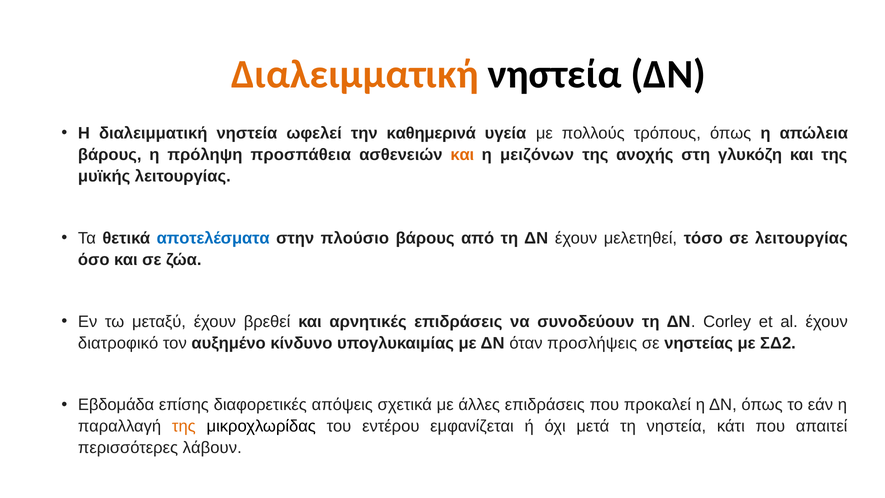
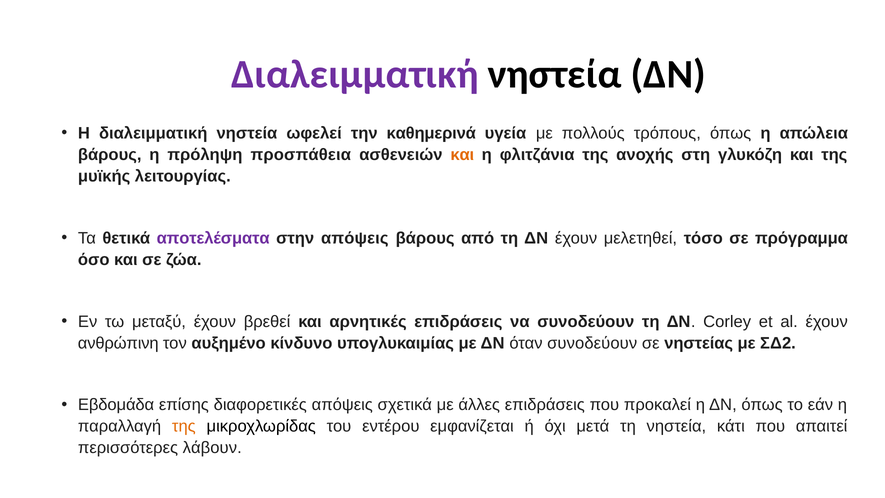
Διαλειμματική colour: orange -> purple (355, 74)
μειζόνων: μειζόνων -> φλιτζάνια (537, 155)
αποτελέσματα colour: blue -> purple (213, 238)
στην πλούσιο: πλούσιο -> απόψεις (355, 238)
σε λειτουργίας: λειτουργίας -> πρόγραμμα (801, 238)
διατροφικό: διατροφικό -> ανθρώπινη (118, 343)
όταν προσλήψεις: προσλήψεις -> συνοδεύουν (592, 343)
